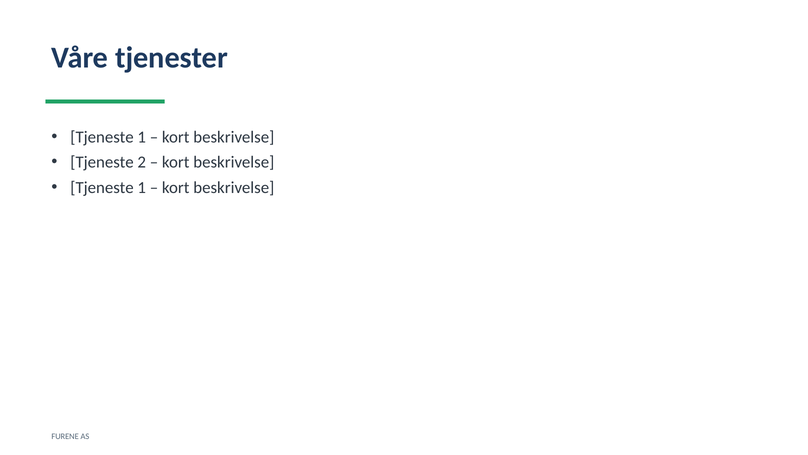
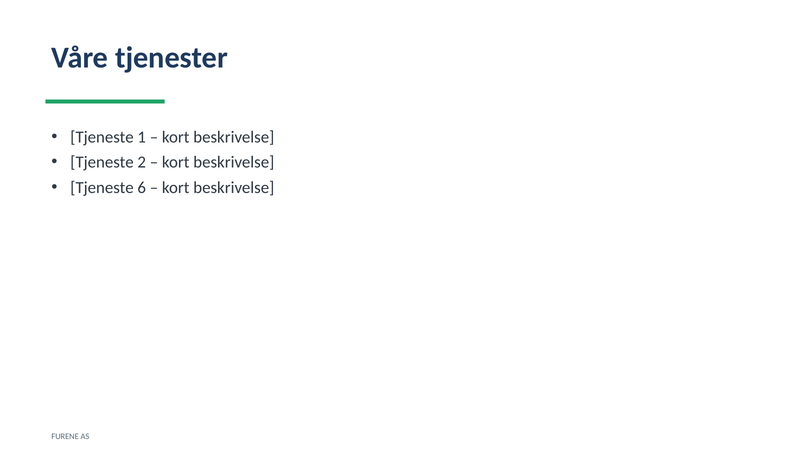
1: 1 -> 6 (142, 187)
